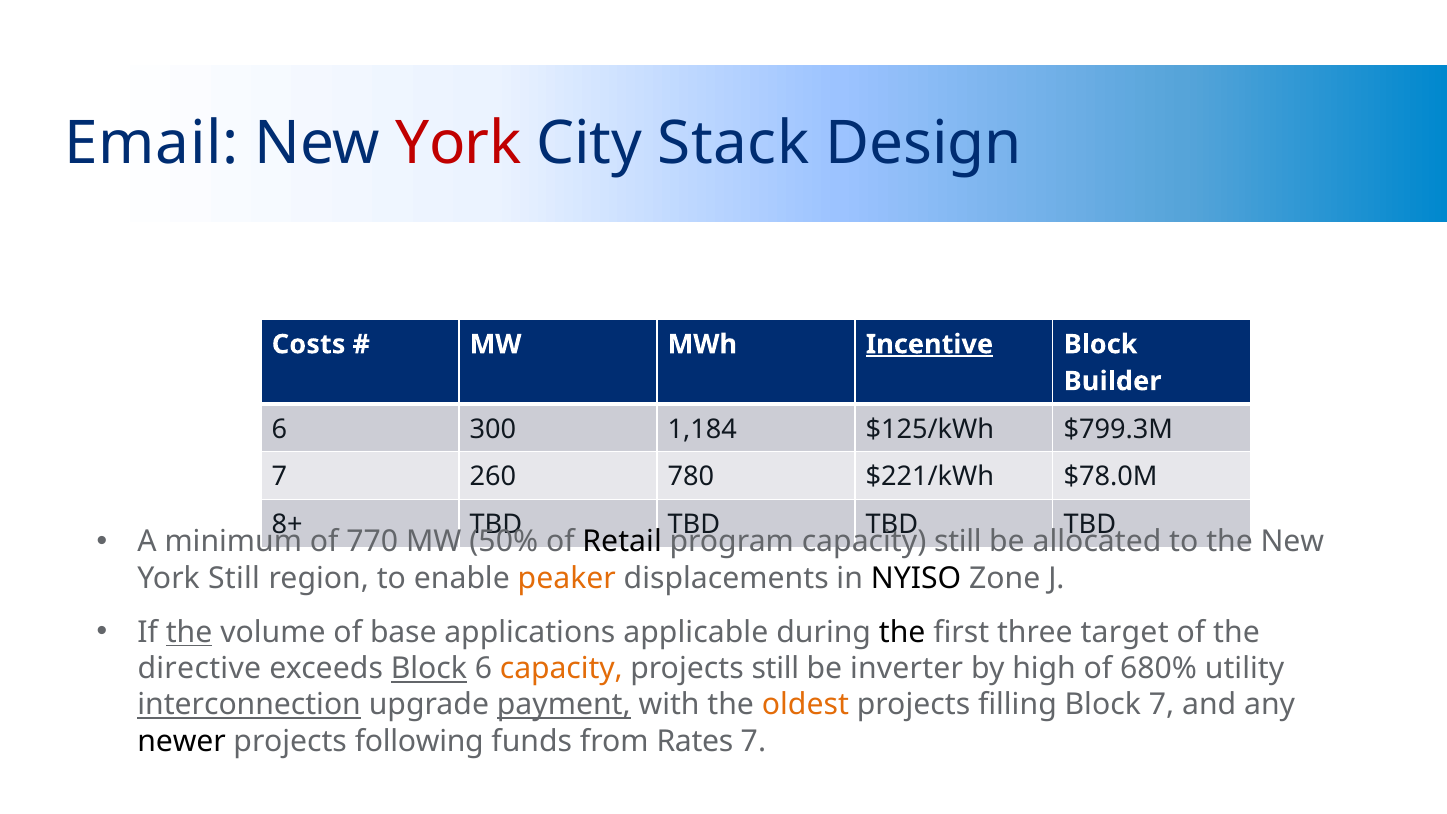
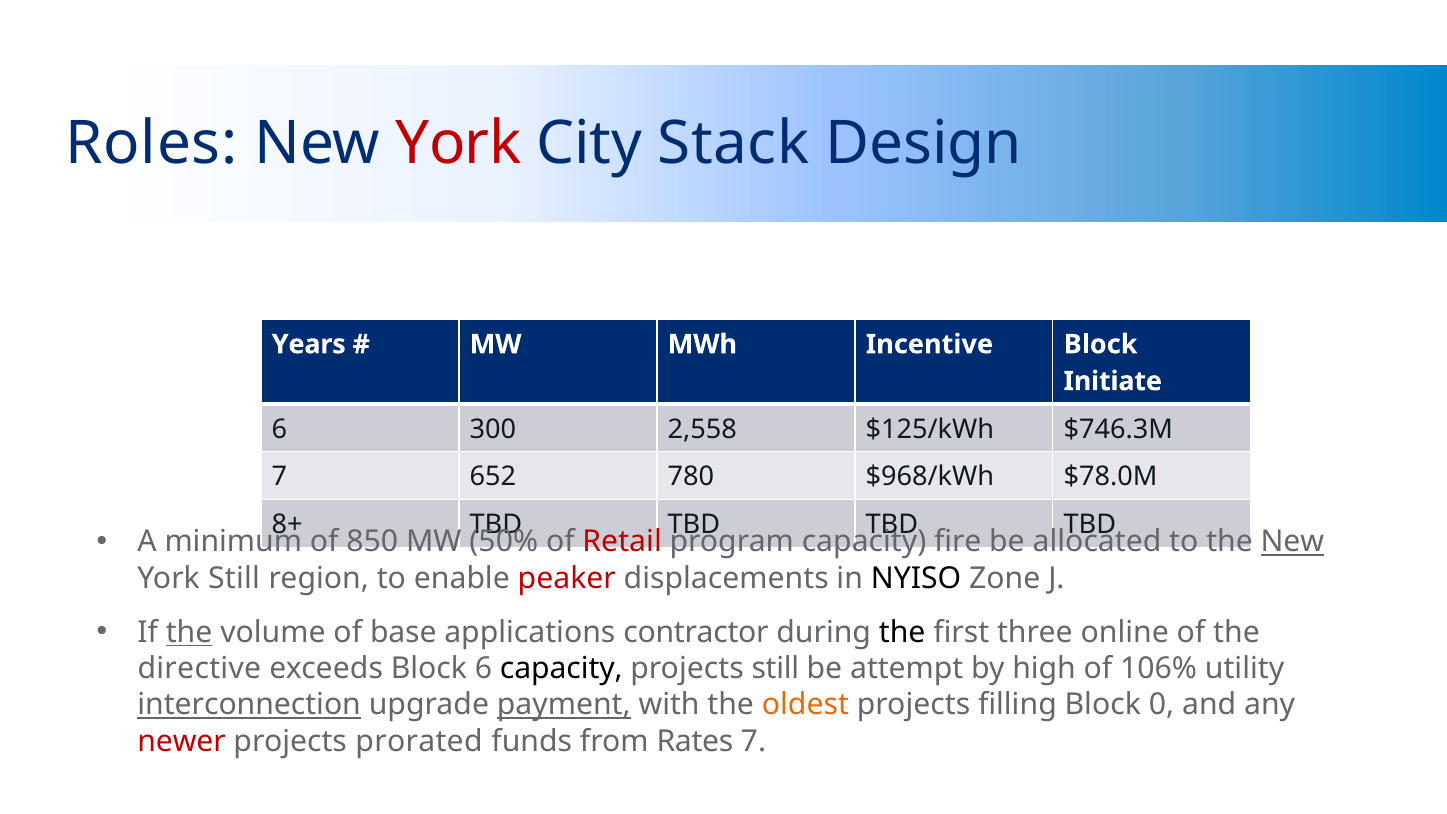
Email: Email -> Roles (152, 144)
Costs: Costs -> Years (309, 344)
Incentive underline: present -> none (929, 344)
Builder: Builder -> Initiate (1113, 381)
1,184: 1,184 -> 2,558 (702, 429)
$799.3M: $799.3M -> $746.3M (1118, 429)
260: 260 -> 652 (493, 477)
$221/kWh: $221/kWh -> $968/kWh (930, 477)
770: 770 -> 850 (372, 542)
Retail colour: black -> red (622, 542)
still: still -> fire (958, 542)
New underline: none -> present (1292, 542)
peaker colour: orange -> red (567, 578)
applicable: applicable -> contractor (696, 632)
target: target -> online (1125, 632)
Block underline: present -> none (429, 669)
capacity colour: orange -> black (561, 669)
inverter: inverter -> attempt (907, 669)
680%: 680% -> 106% (1159, 669)
Block 7: 7 -> 0 (1161, 705)
newer colour: black -> red (182, 741)
following: following -> prorated (419, 741)
